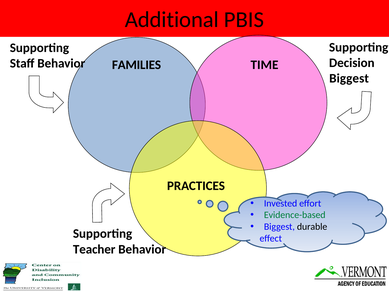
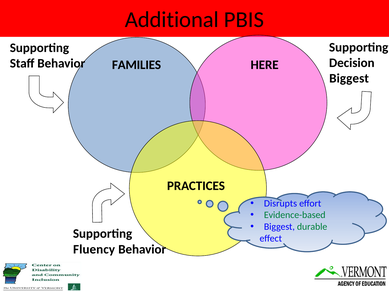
TIME: TIME -> HERE (265, 65)
Invested: Invested -> Disrupts (280, 203)
durable colour: black -> green (312, 227)
Teacher: Teacher -> Fluency (94, 249)
